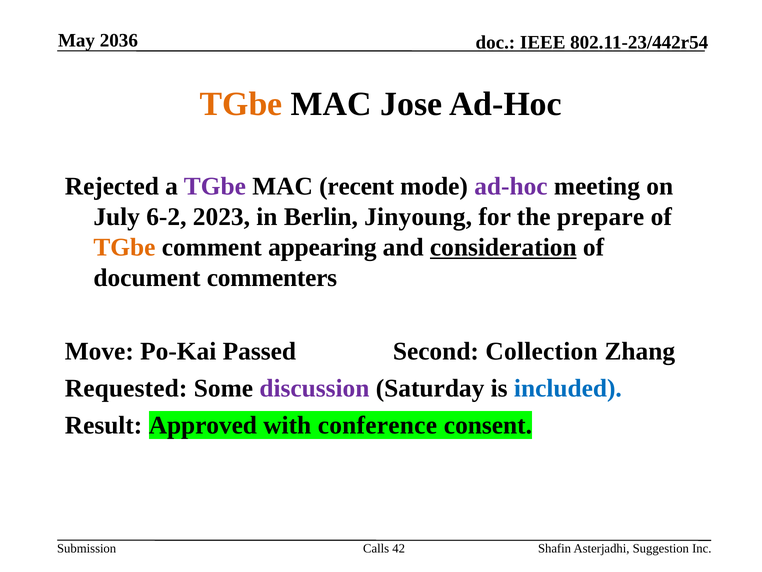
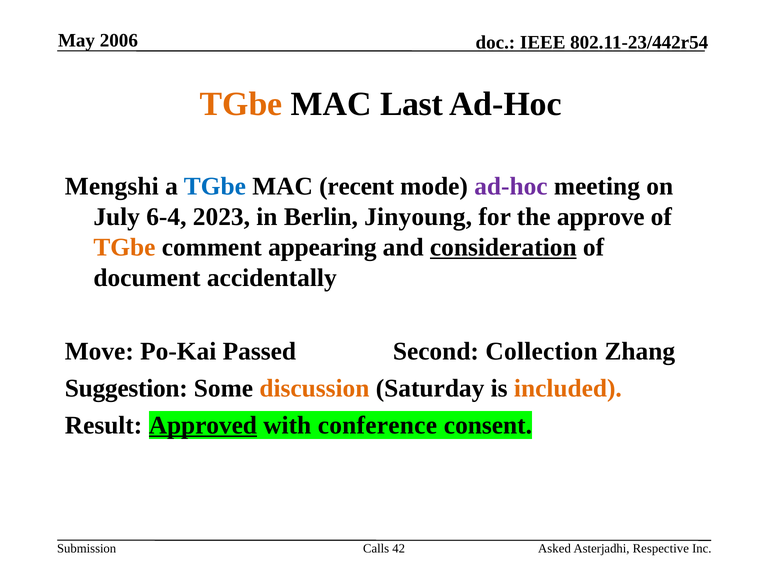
2036: 2036 -> 2006 (119, 40)
Jose: Jose -> Last (411, 104)
Rejected: Rejected -> Mengshi (112, 186)
TGbe colour: purple -> blue (215, 186)
6-2: 6-2 -> 6-4 (166, 216)
prepare: prepare -> approve (601, 216)
commenters: commenters -> accidentally (272, 277)
Requested: Requested -> Suggestion (126, 388)
discussion colour: purple -> orange (314, 388)
included colour: blue -> orange (568, 388)
Approved underline: none -> present (203, 425)
Shafin: Shafin -> Asked (554, 548)
Suggestion: Suggestion -> Respective (661, 548)
